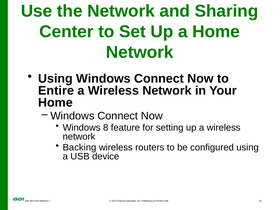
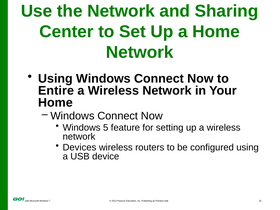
8: 8 -> 5 (106, 128)
Backing: Backing -> Devices (79, 147)
